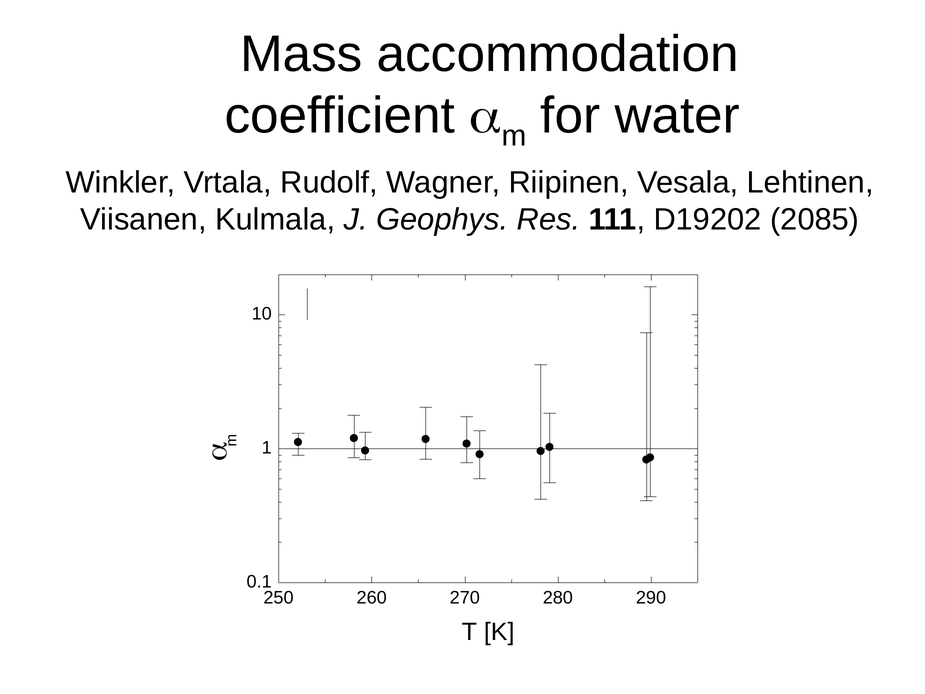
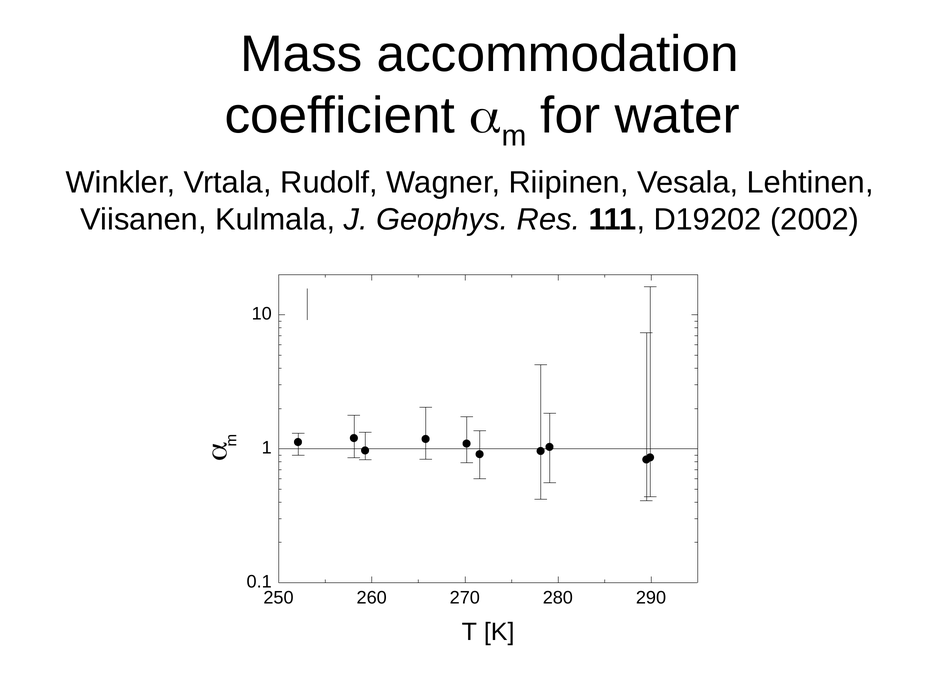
2085: 2085 -> 2002 (815, 220)
